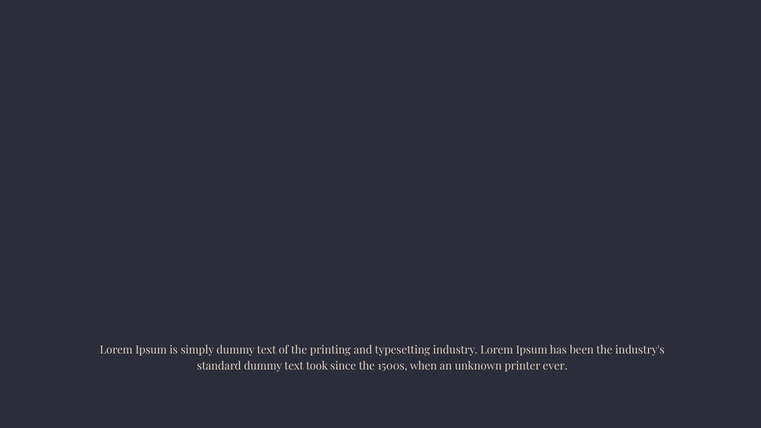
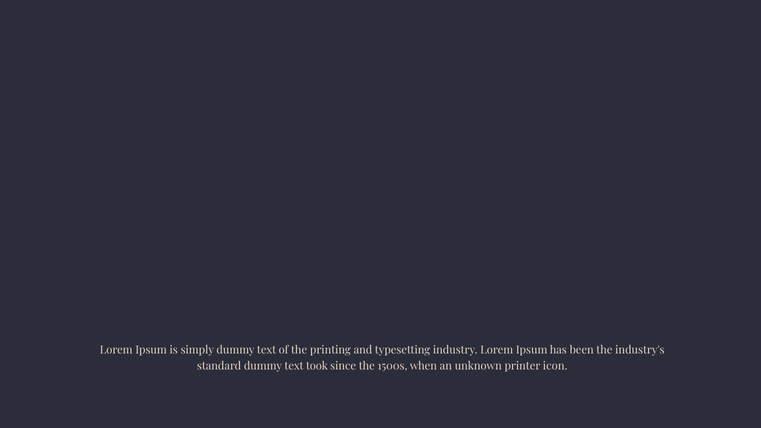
ever: ever -> icon (555, 366)
